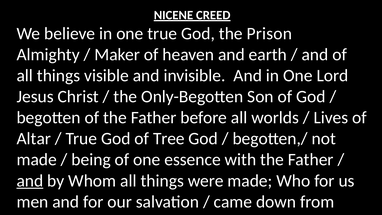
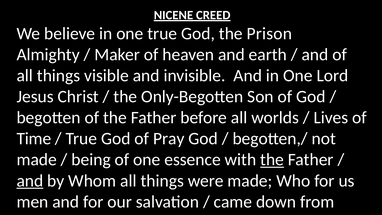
Altar: Altar -> Time (34, 139)
Tree: Tree -> Pray (169, 139)
the underline: none -> present (272, 160)
